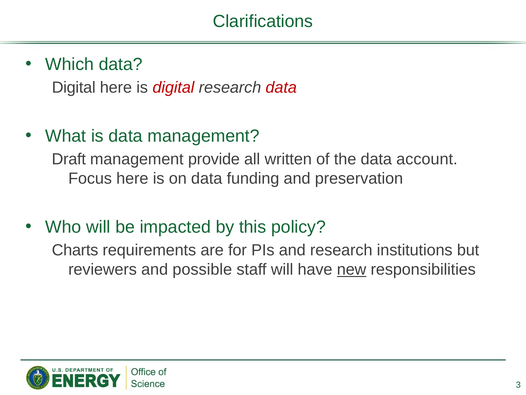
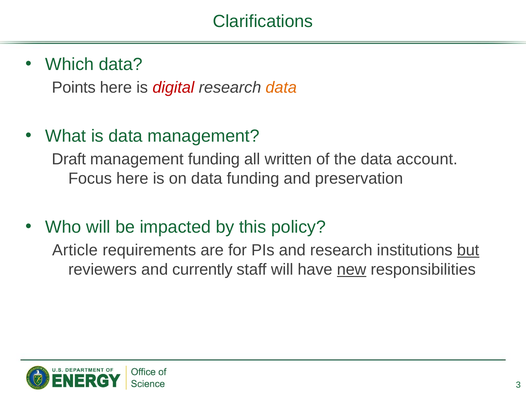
Digital: Digital -> Points (74, 88)
data colour: red -> orange (281, 88)
management provide: provide -> funding (214, 159)
Charts: Charts -> Article (75, 250)
but underline: none -> present (468, 250)
possible: possible -> currently (202, 269)
